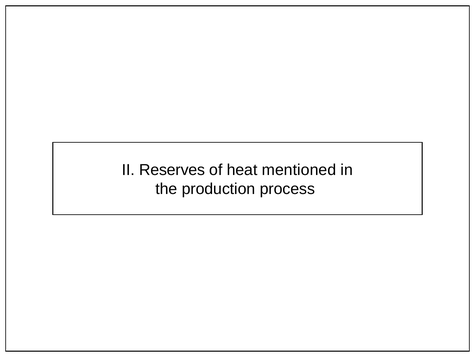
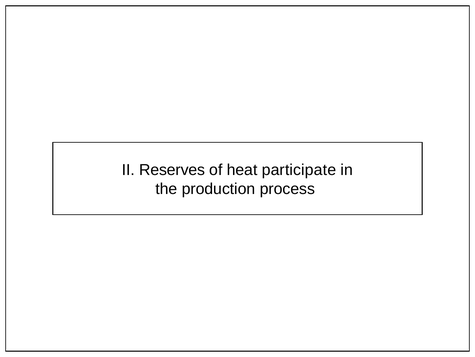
mentioned: mentioned -> participate (299, 170)
